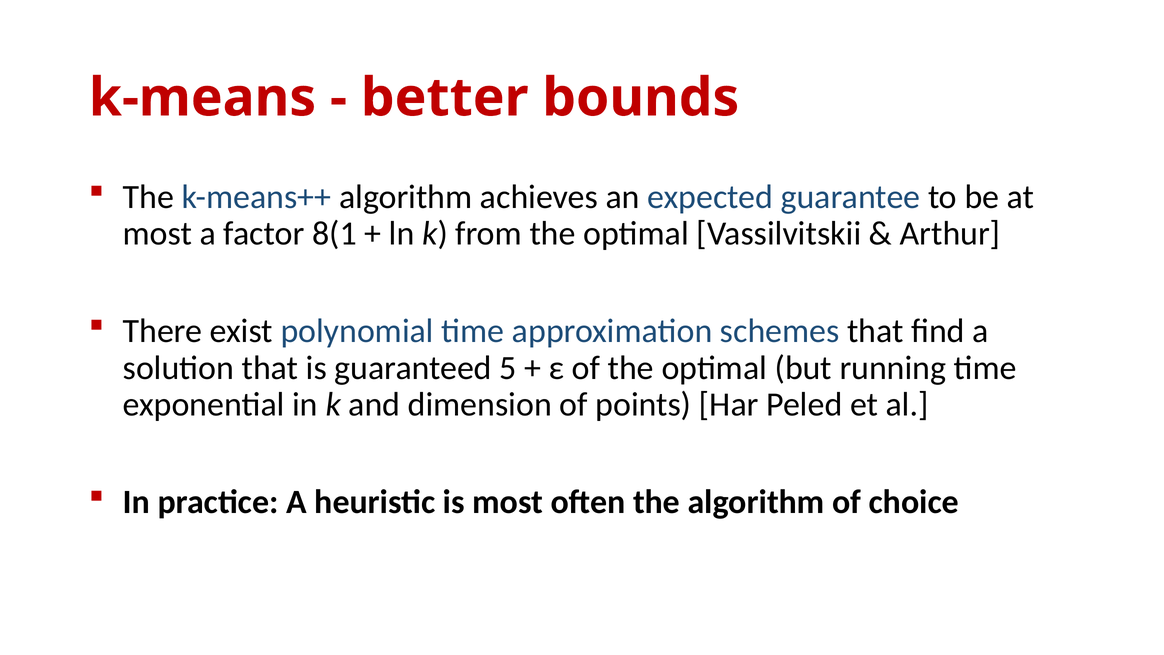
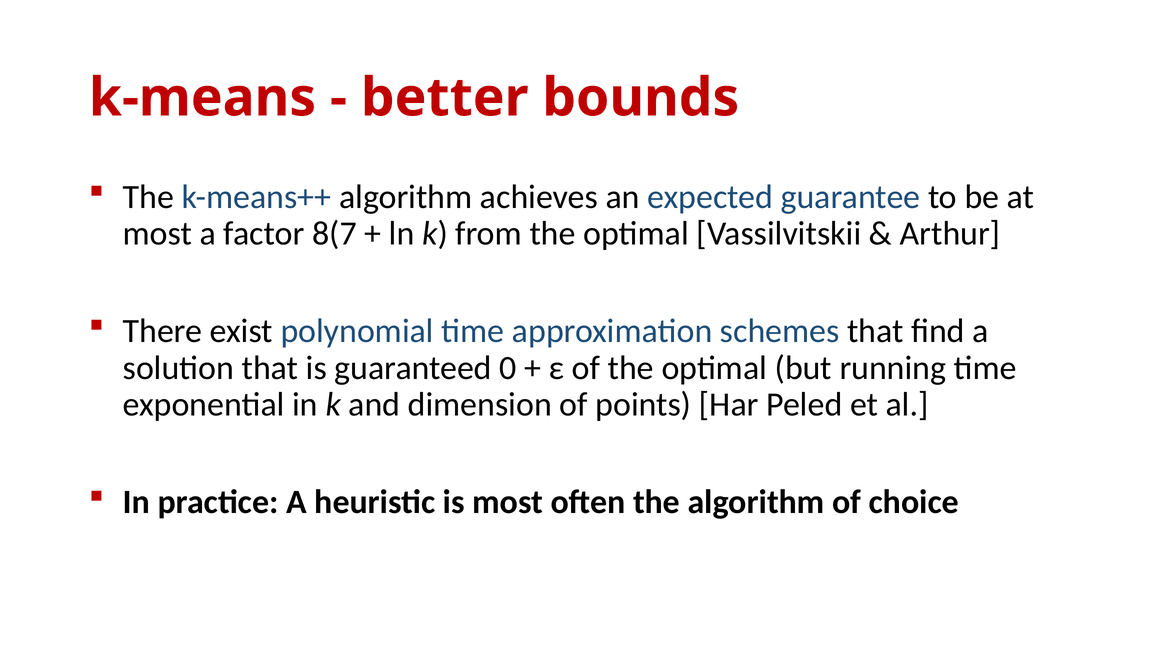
8(1: 8(1 -> 8(7 (334, 233)
5: 5 -> 0 (508, 368)
